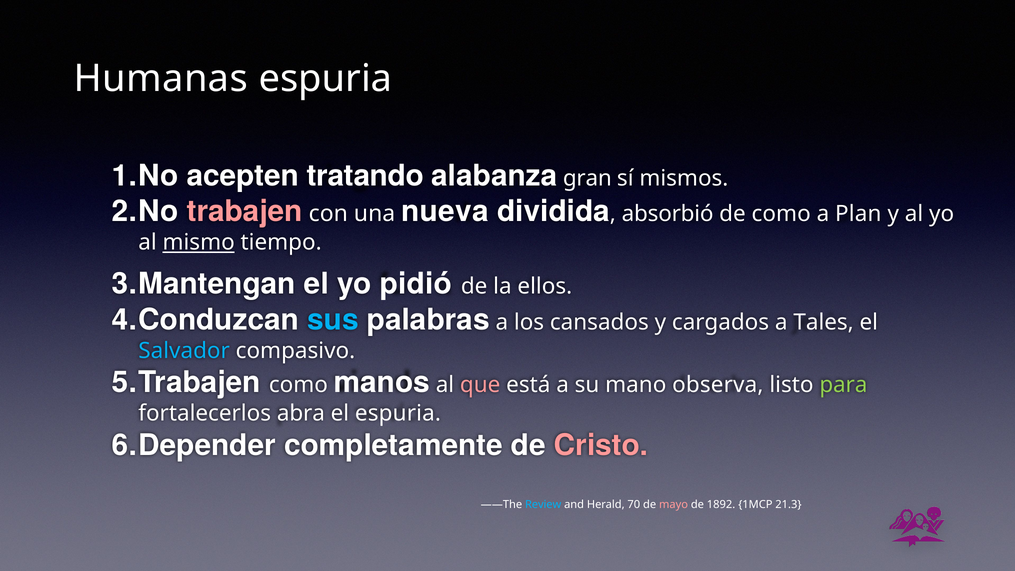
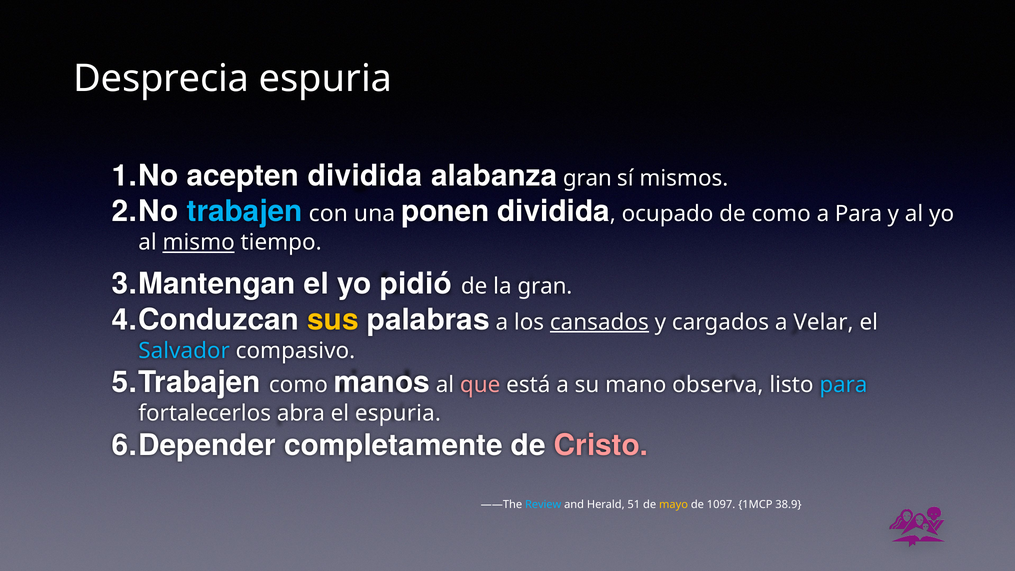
Humanas: Humanas -> Desprecia (161, 79)
acepten tratando: tratando -> dividida (365, 176)
trabajen colour: pink -> light blue (245, 212)
nueva: nueva -> ponen (445, 212)
absorbió: absorbió -> ocupado (668, 214)
a Plan: Plan -> Para (858, 214)
la ellos: ellos -> gran (545, 286)
sus colour: light blue -> yellow (333, 320)
cansados underline: none -> present (599, 322)
Tales: Tales -> Velar (824, 322)
para colour: light green -> light blue (843, 385)
70: 70 -> 51 (634, 504)
mayo colour: pink -> yellow (674, 504)
1892: 1892 -> 1097 (721, 504)
21.3: 21.3 -> 38.9 (788, 504)
